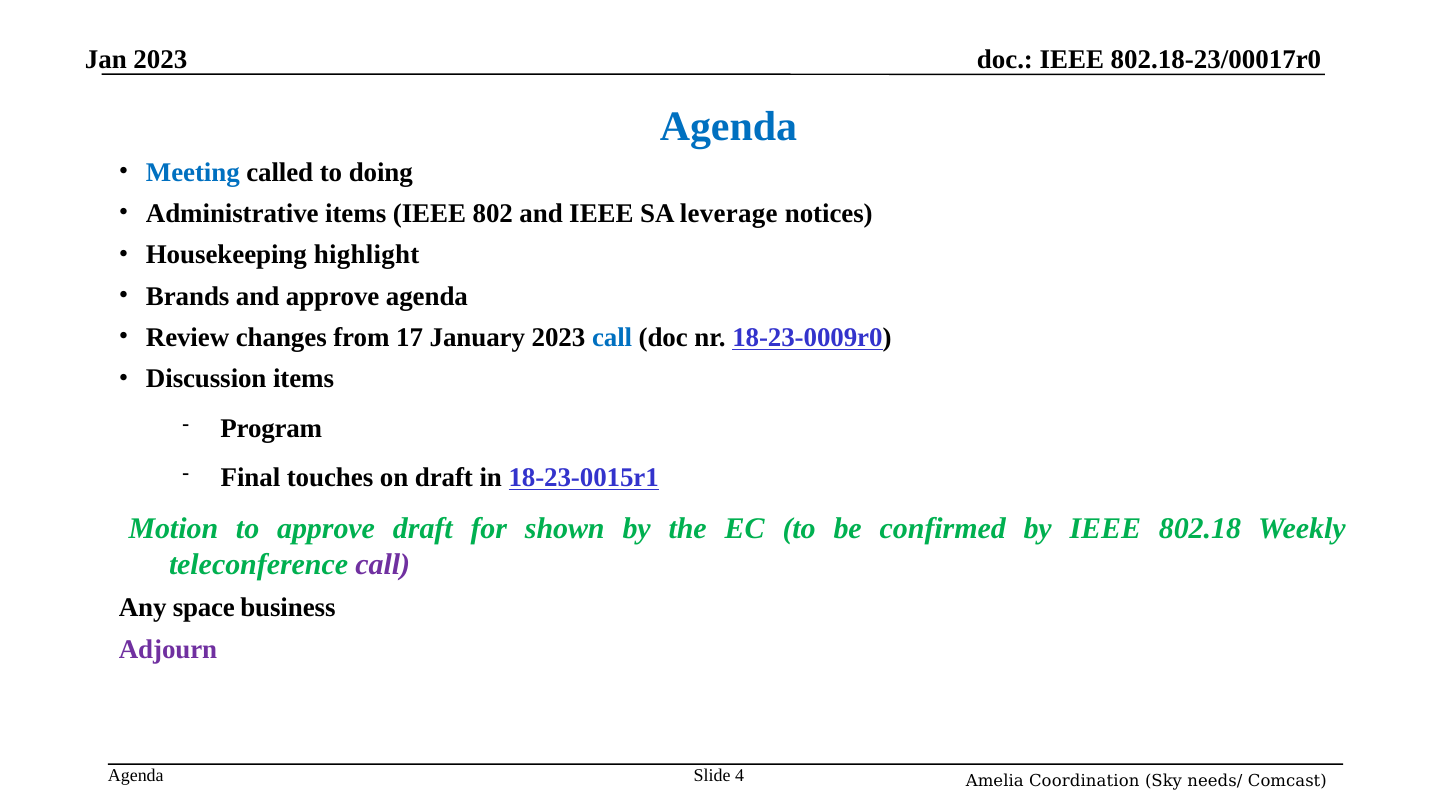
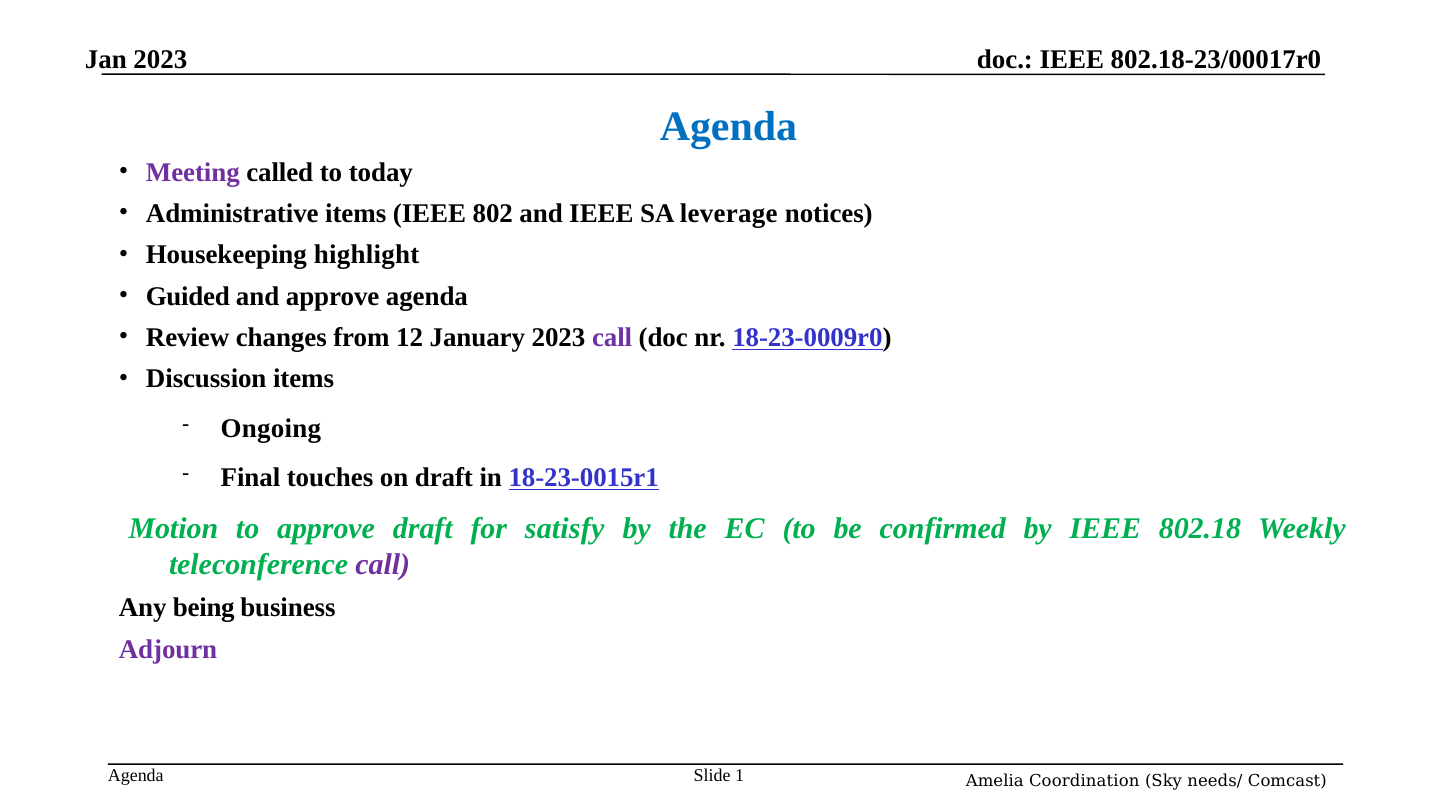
Meeting colour: blue -> purple (193, 172)
doing: doing -> today (381, 172)
Brands: Brands -> Guided (188, 296)
17: 17 -> 12 (410, 338)
call colour: blue -> purple (612, 338)
Program: Program -> Ongoing (271, 429)
shown: shown -> satisfy (565, 529)
space: space -> being (204, 608)
4: 4 -> 1 (740, 776)
